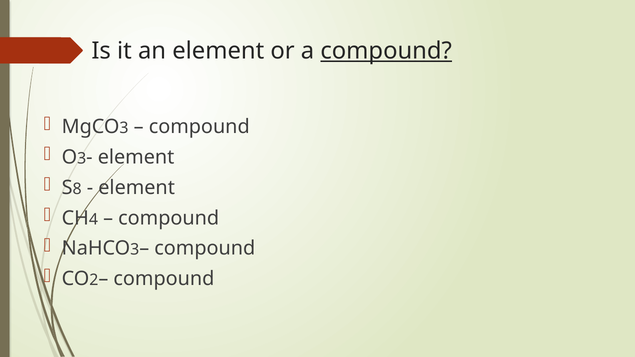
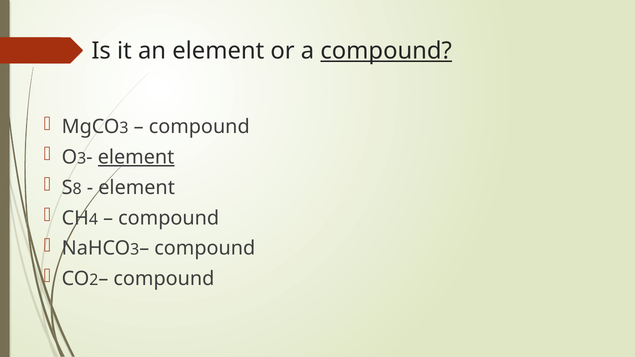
element underline: none -> present (136, 157)
